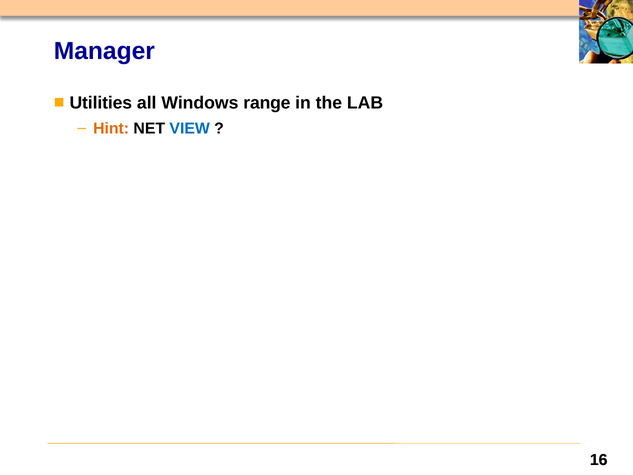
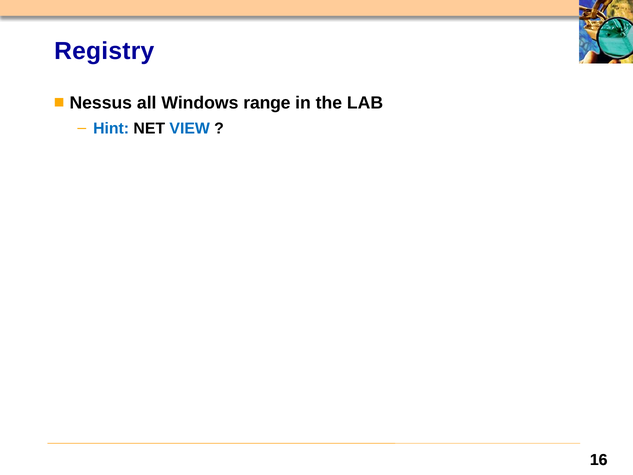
Manager: Manager -> Registry (104, 51)
Utilities: Utilities -> Nessus (101, 103)
Hint colour: orange -> blue (111, 128)
